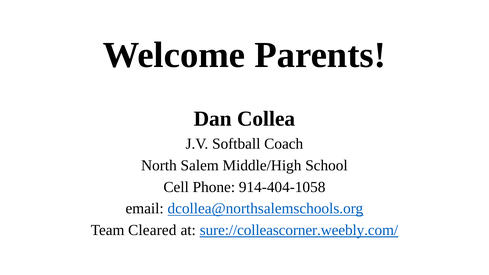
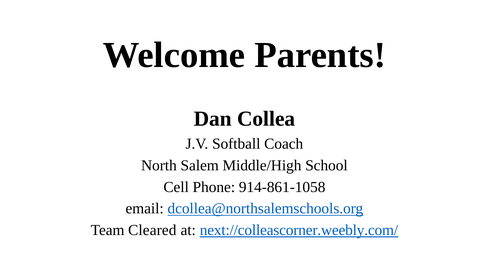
914-404-1058: 914-404-1058 -> 914-861-1058 (282, 187)
sure://colleascorner.weebly.com/: sure://colleascorner.weebly.com/ -> next://colleascorner.weebly.com/ (299, 230)
